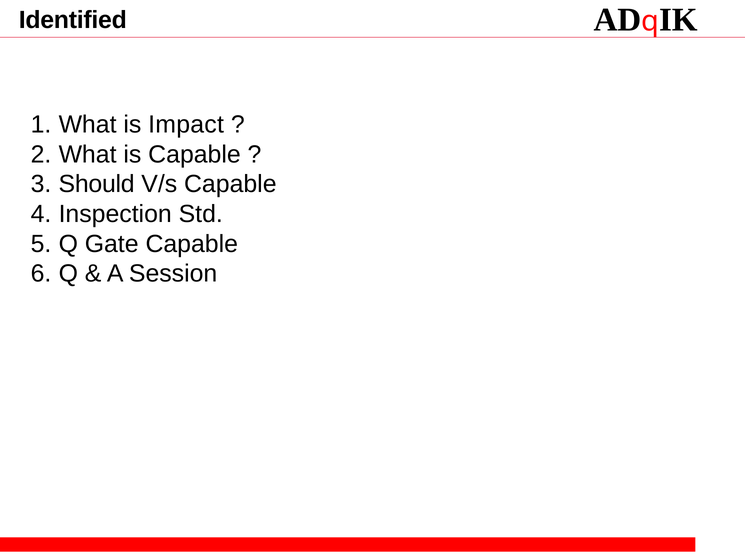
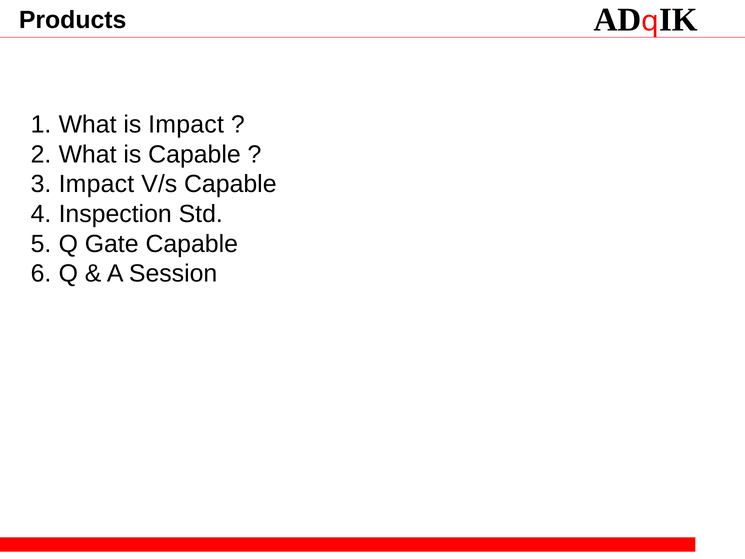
Identified: Identified -> Products (73, 20)
Should: Should -> Impact (96, 184)
